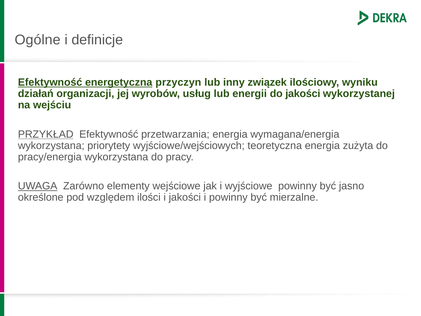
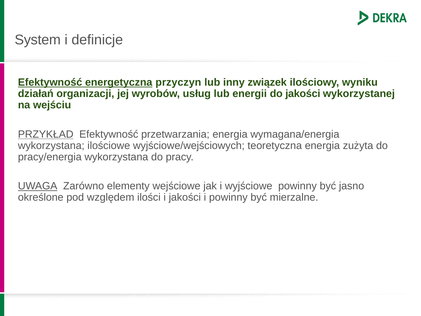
Ogólne: Ogólne -> System (38, 40)
priorytety: priorytety -> ilościowe (109, 145)
